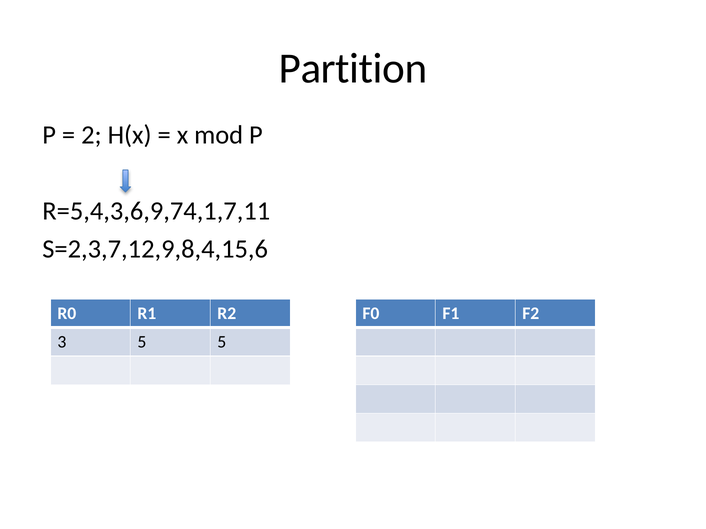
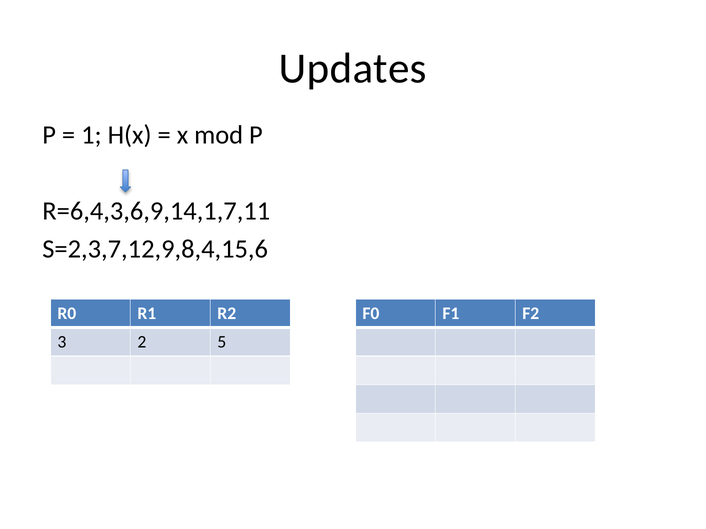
Partition: Partition -> Updates (353, 68)
2: 2 -> 1 (91, 135)
R=5,4,3,6,9,74,1,7,11: R=5,4,3,6,9,74,1,7,11 -> R=6,4,3,6,9,14,1,7,11 (156, 211)
3 5: 5 -> 2 (142, 342)
